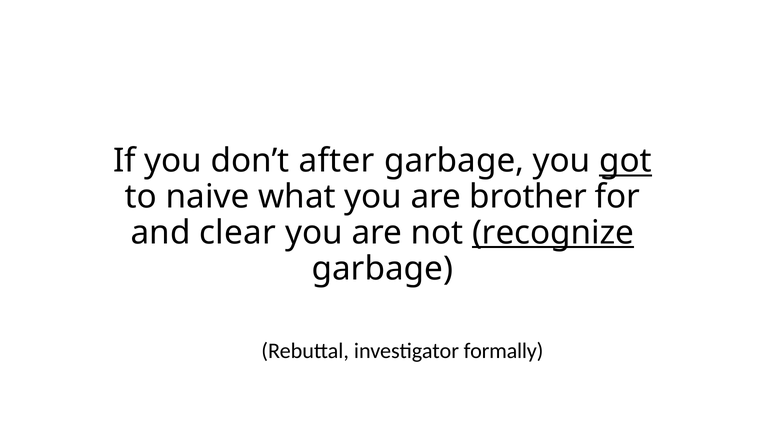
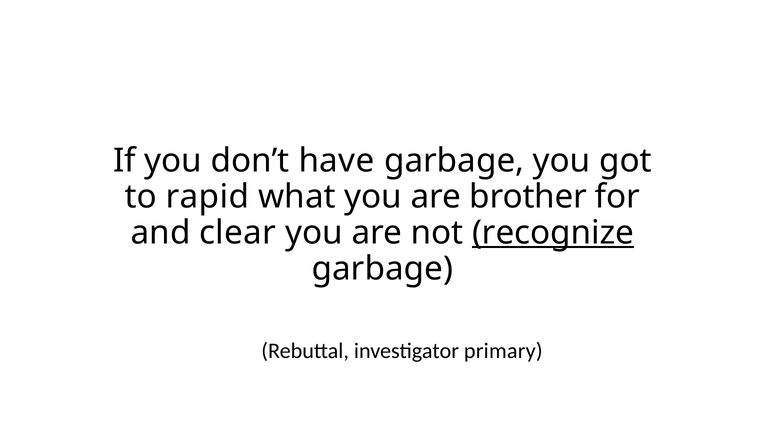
after: after -> have (337, 161)
got underline: present -> none (626, 161)
naive: naive -> rapid (207, 197)
formally: formally -> primary (503, 351)
